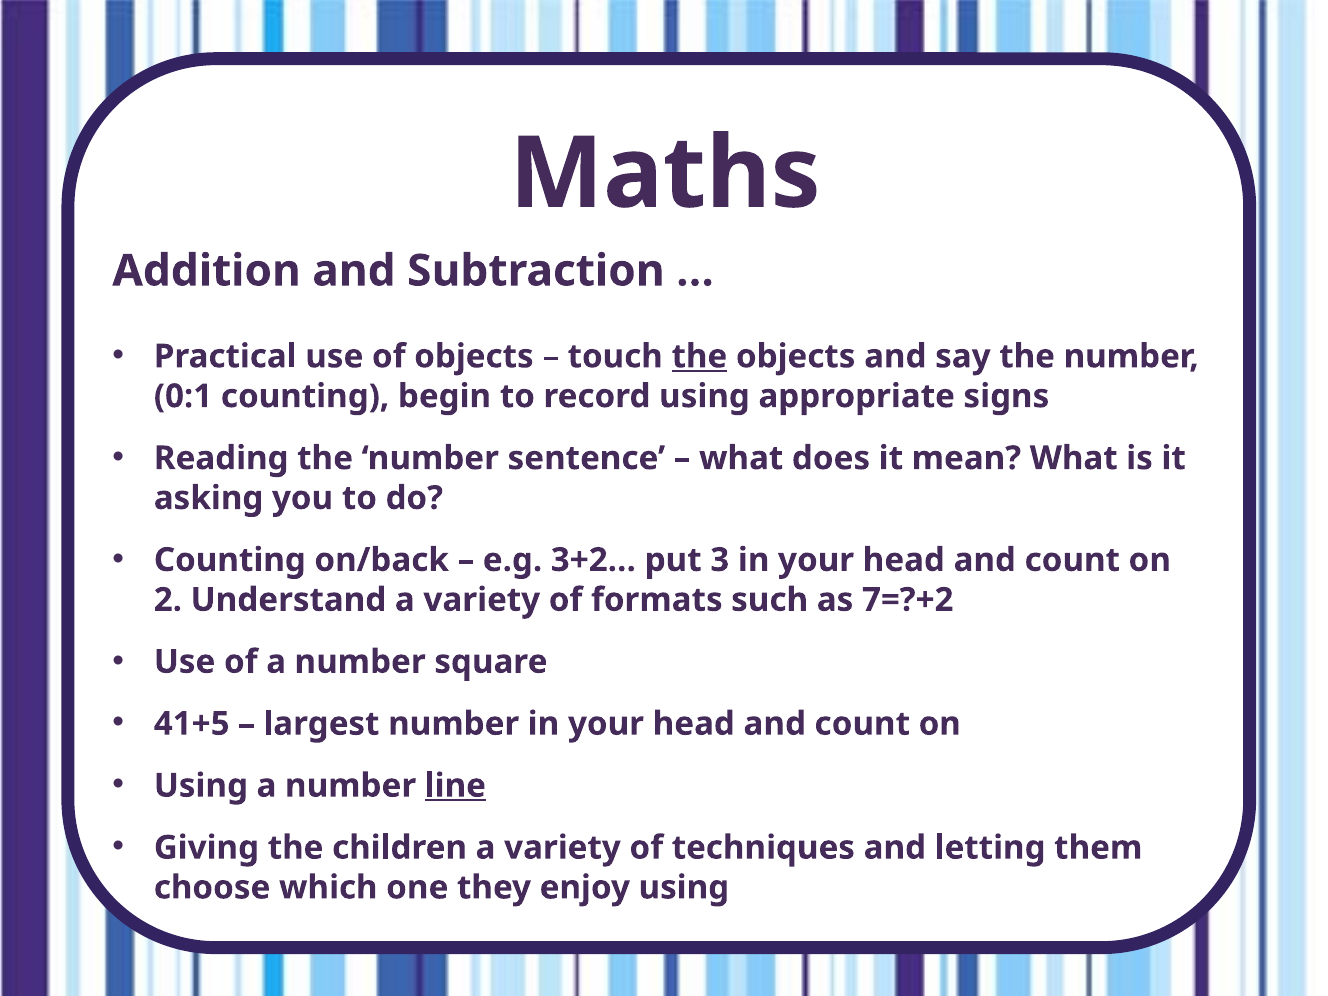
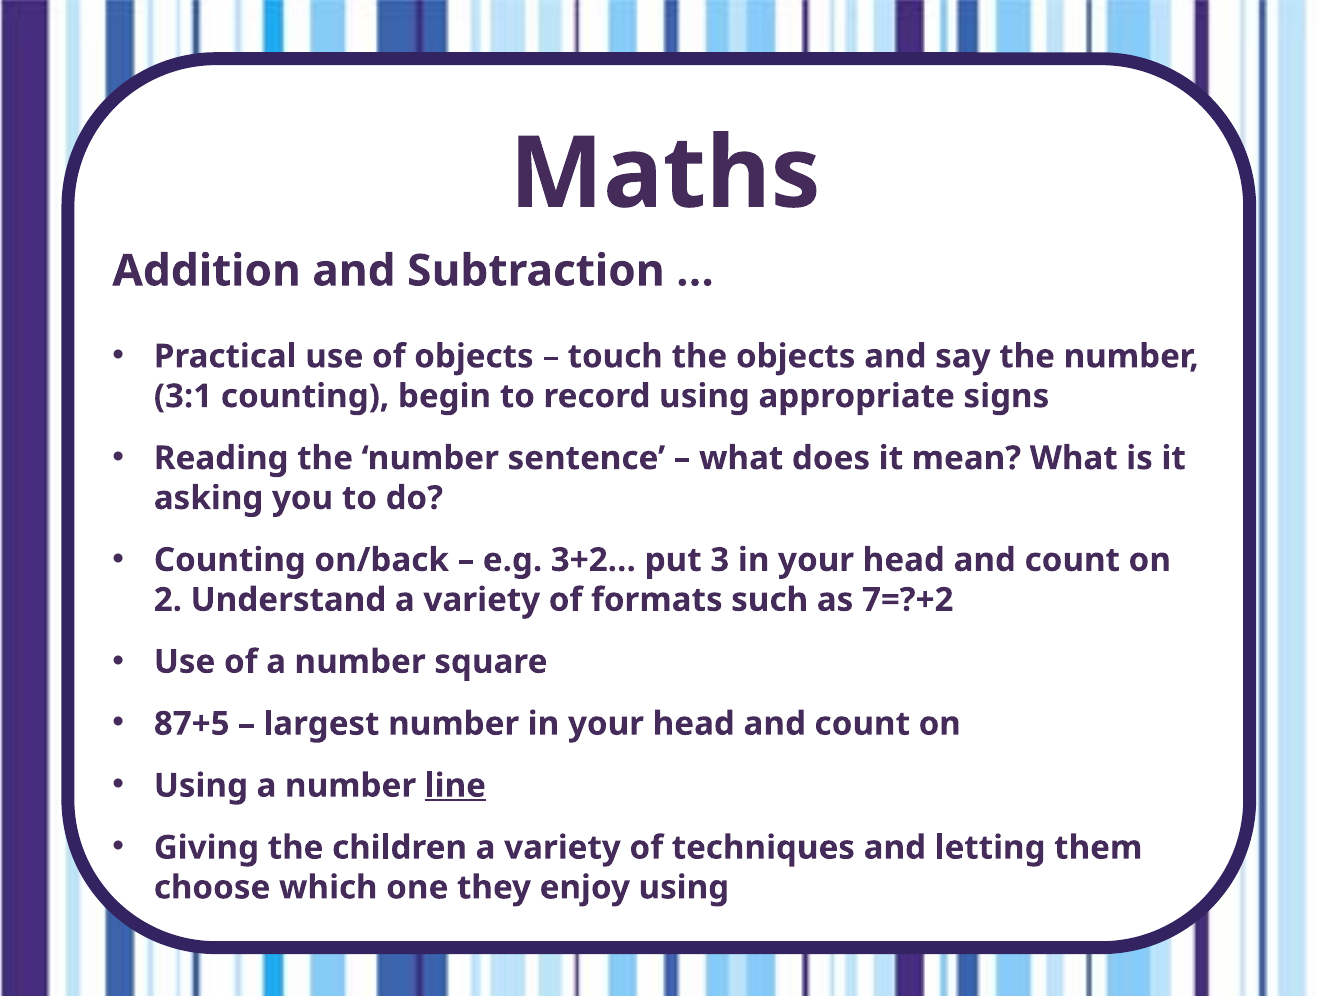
the underline: present -> none (699, 356)
0:1: 0:1 -> 3:1 (183, 396)
41+5: 41+5 -> 87+5 (192, 724)
